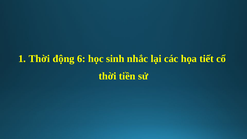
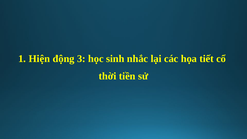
1 Thời: Thời -> Hiện (39, 59)
6: 6 -> 3 (81, 59)
